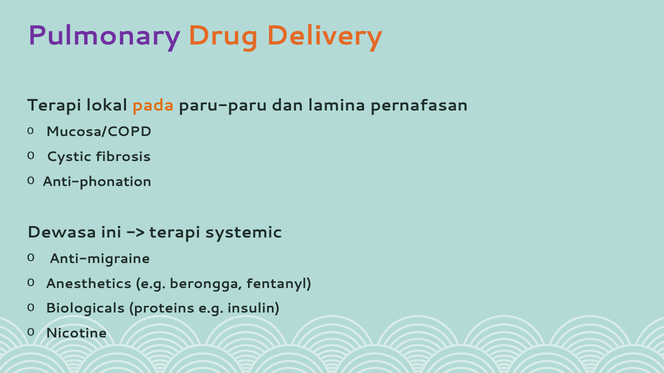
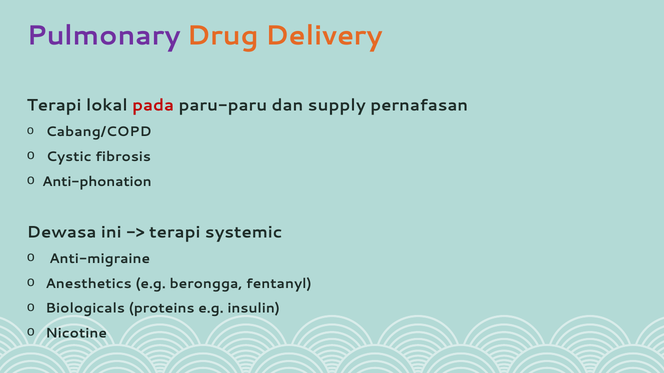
pada colour: orange -> red (153, 106)
lamina: lamina -> supply (337, 106)
Mucosa/COPD: Mucosa/COPD -> Cabang/COPD (99, 132)
